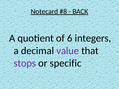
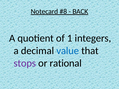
6: 6 -> 1 (70, 38)
value colour: purple -> blue (68, 51)
specific: specific -> rational (66, 63)
